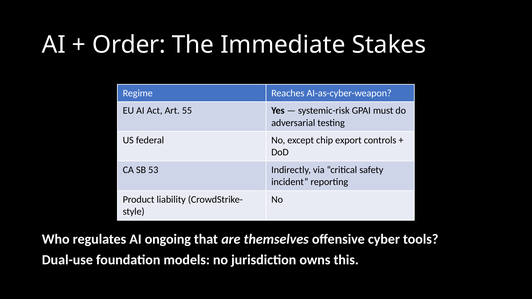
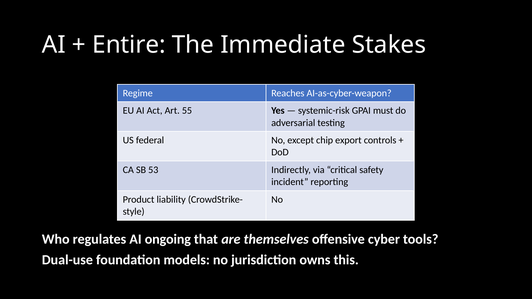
Order: Order -> Entire (129, 45)
